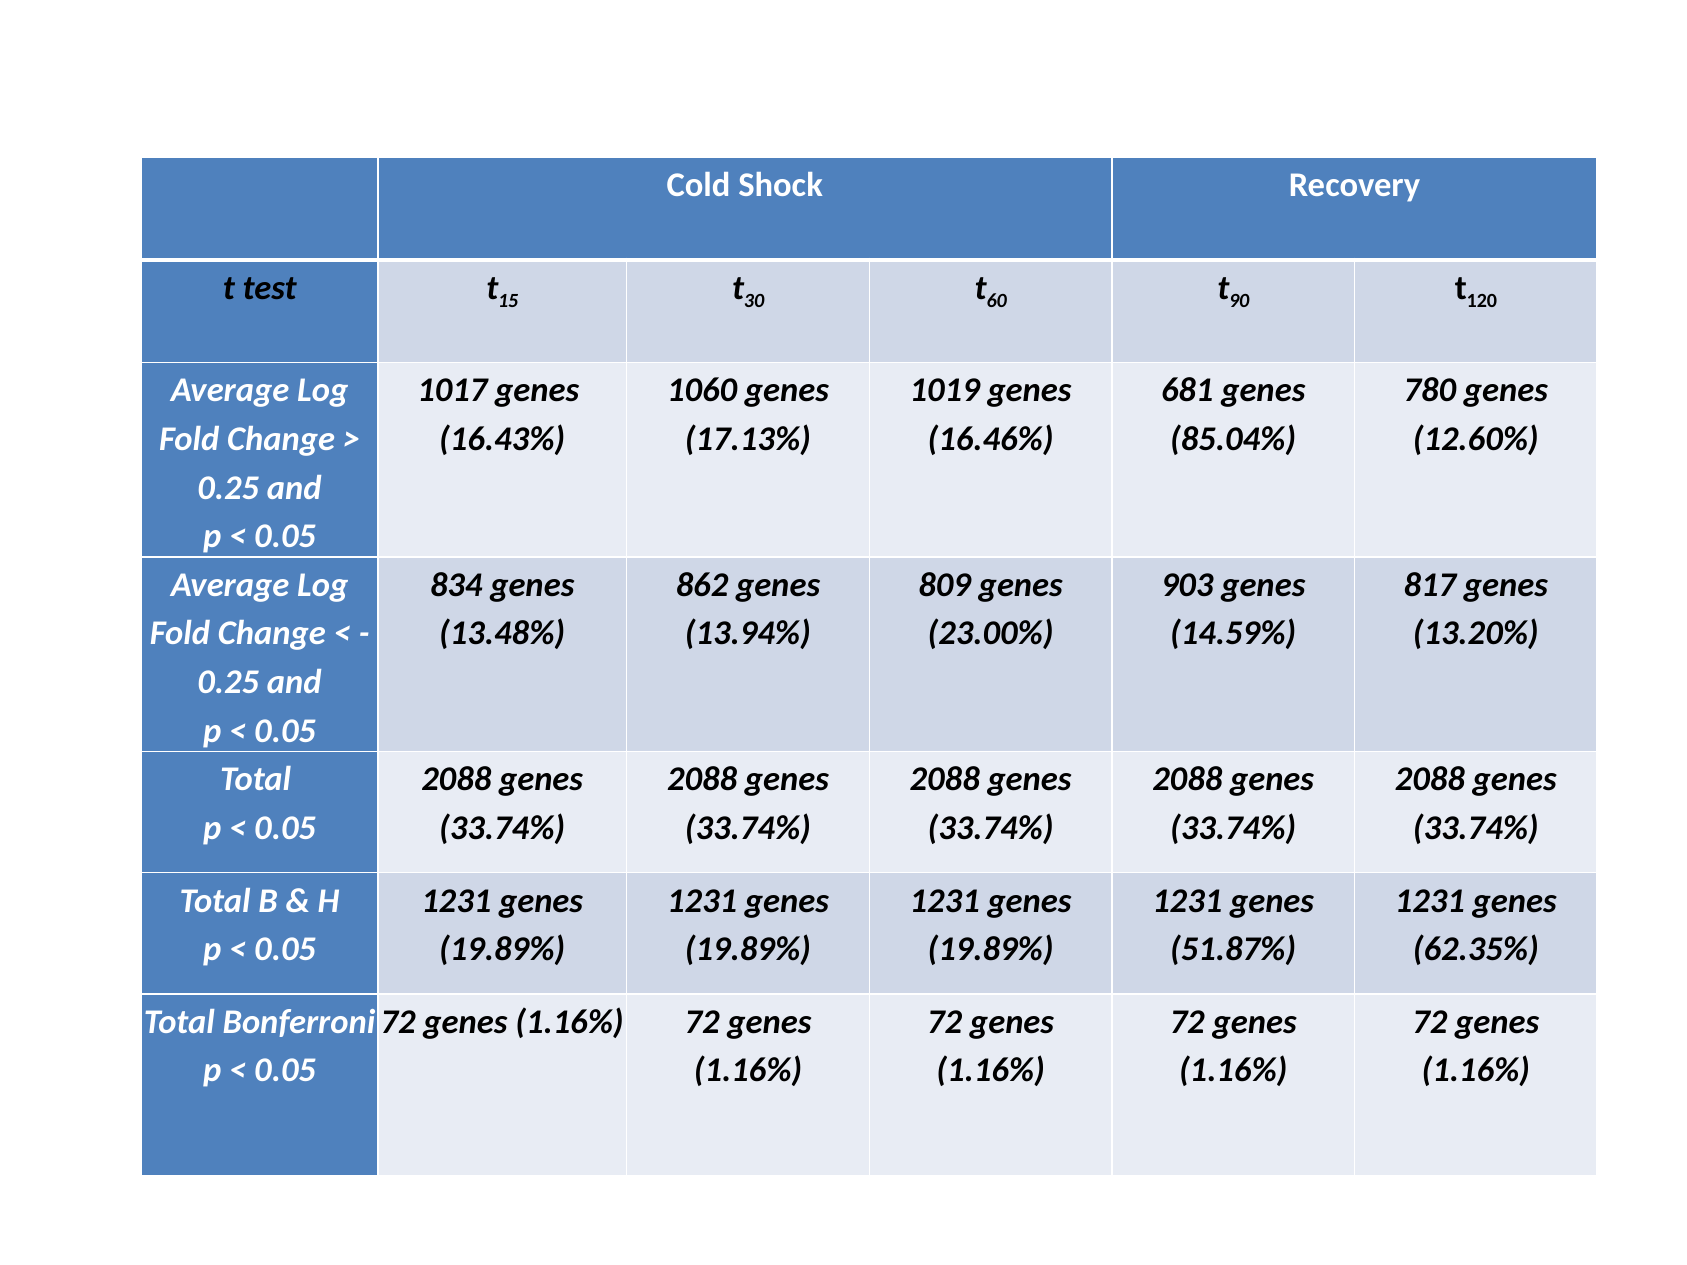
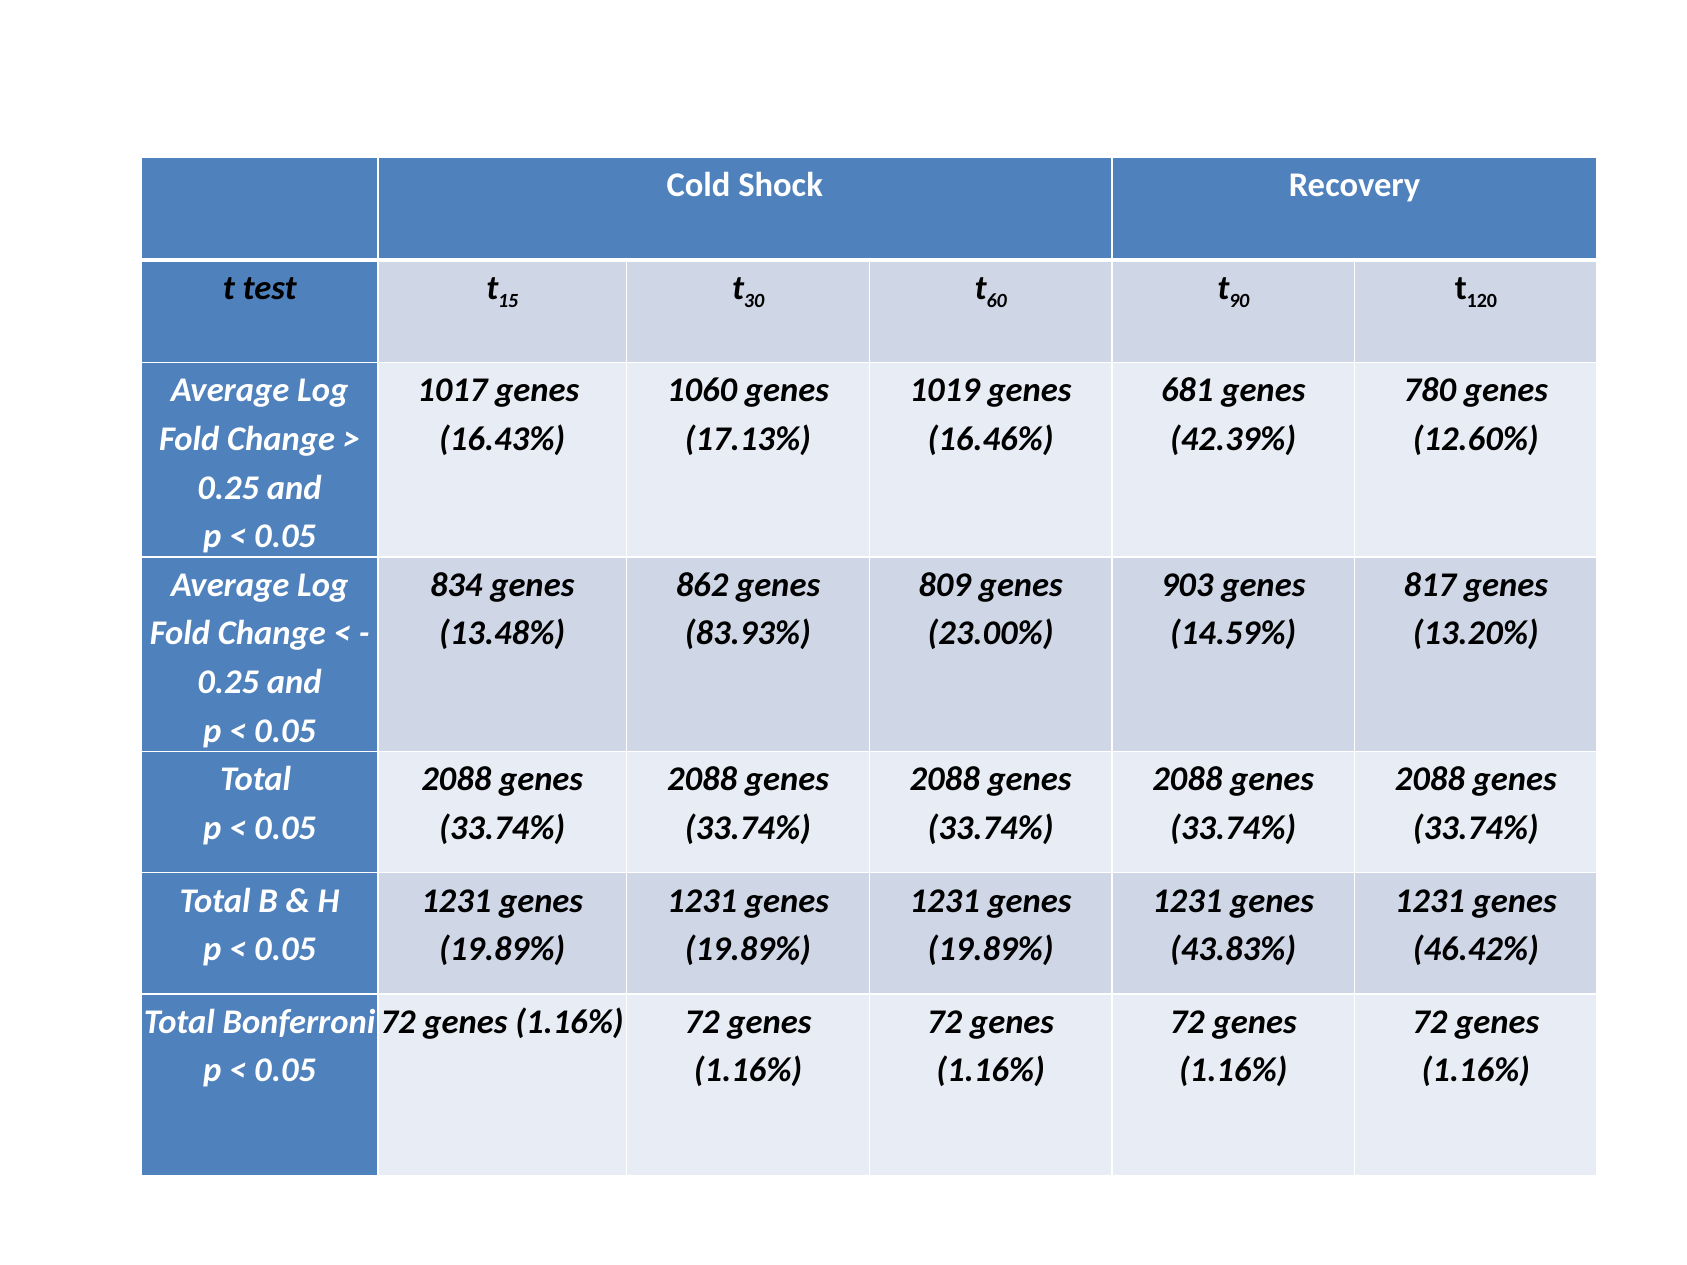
85.04%: 85.04% -> 42.39% (1233, 439)
13.94%: 13.94% -> 83.93% (748, 634)
51.87%: 51.87% -> 43.83% (1233, 949)
62.35%: 62.35% -> 46.42% (1476, 949)
